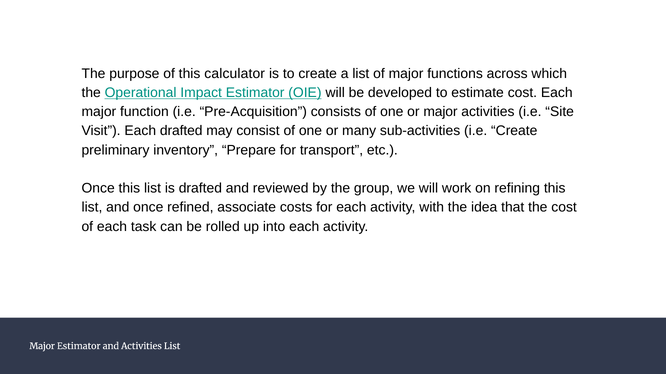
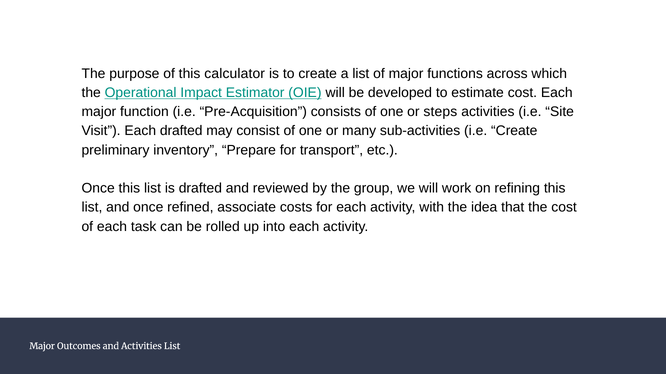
or major: major -> steps (440, 112)
Major Estimator: Estimator -> Outcomes (79, 347)
